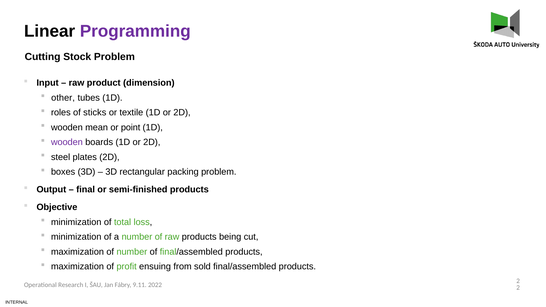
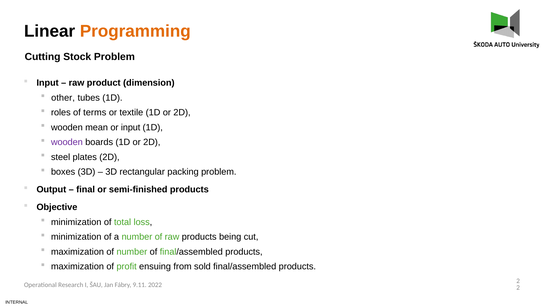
Programming colour: purple -> orange (135, 31)
sticks: sticks -> terms (95, 113)
or point: point -> input (131, 128)
